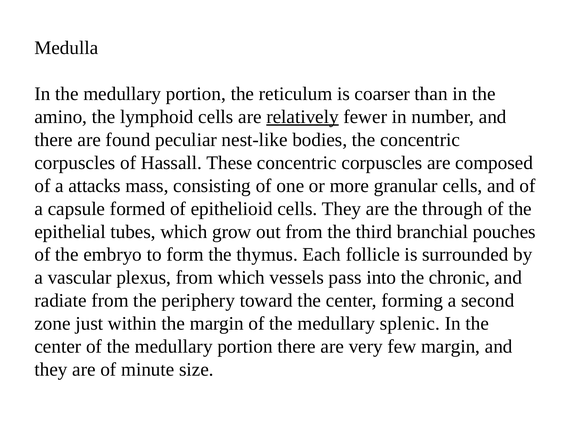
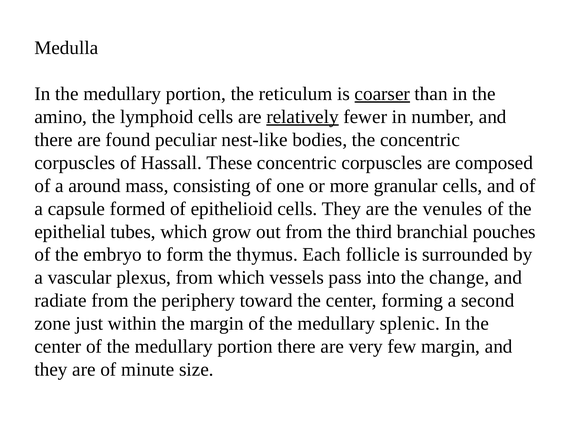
coarser underline: none -> present (382, 94)
attacks: attacks -> around (95, 186)
through: through -> venules (453, 209)
chronic: chronic -> change (459, 278)
